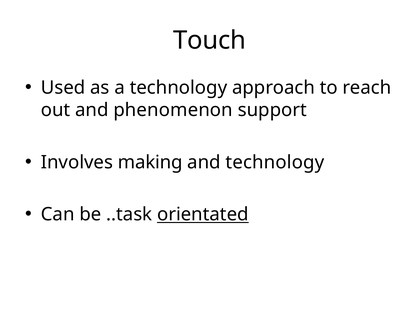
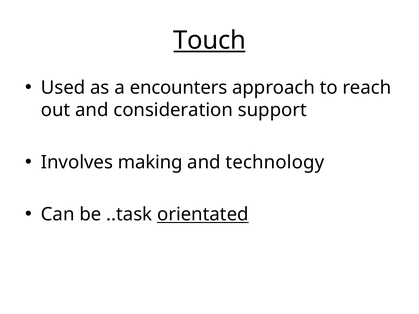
Touch underline: none -> present (210, 41)
a technology: technology -> encounters (179, 88)
phenomenon: phenomenon -> consideration (173, 110)
